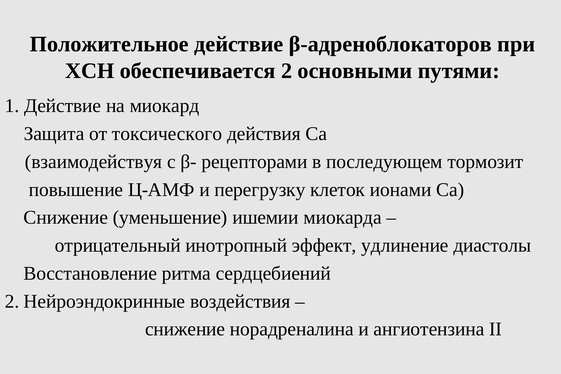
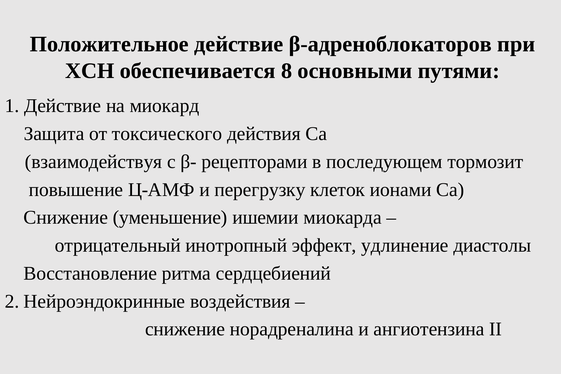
обеспечивается 2: 2 -> 8 (287, 71)
